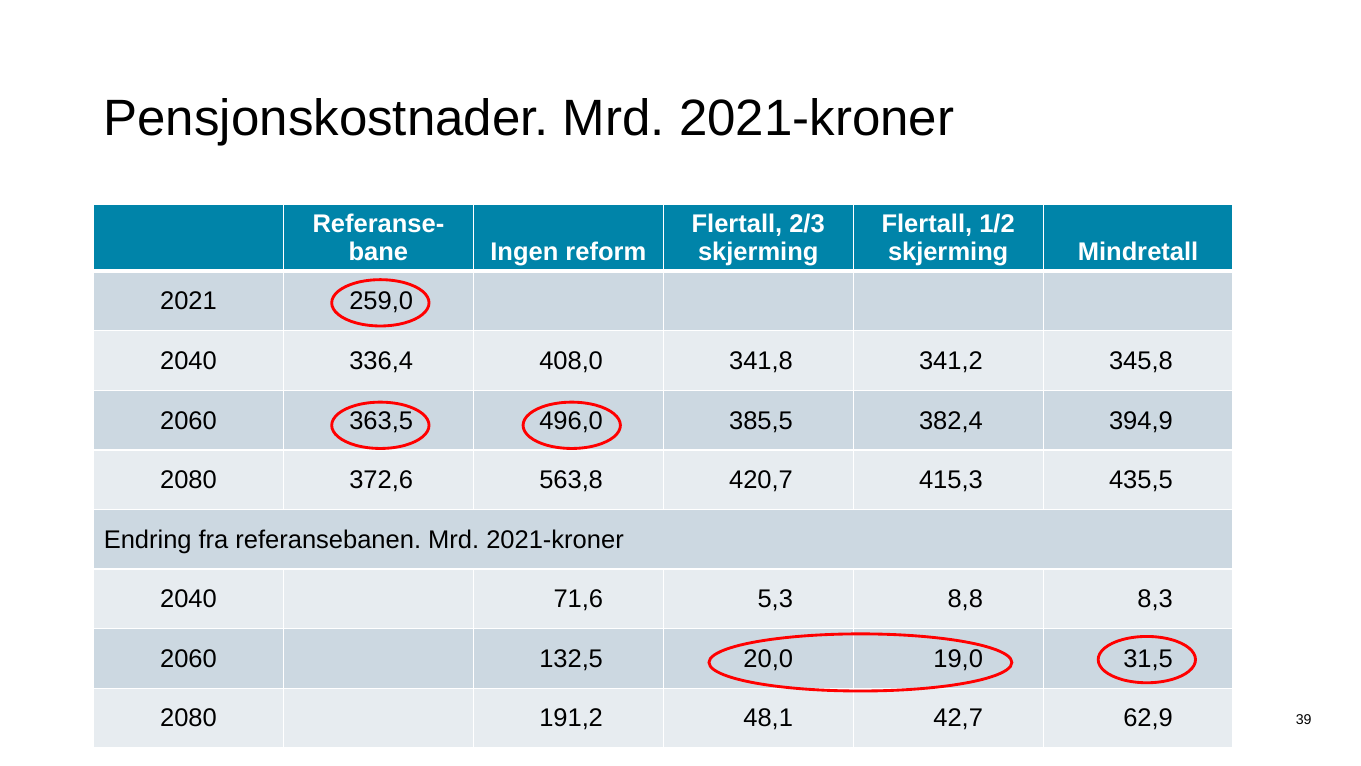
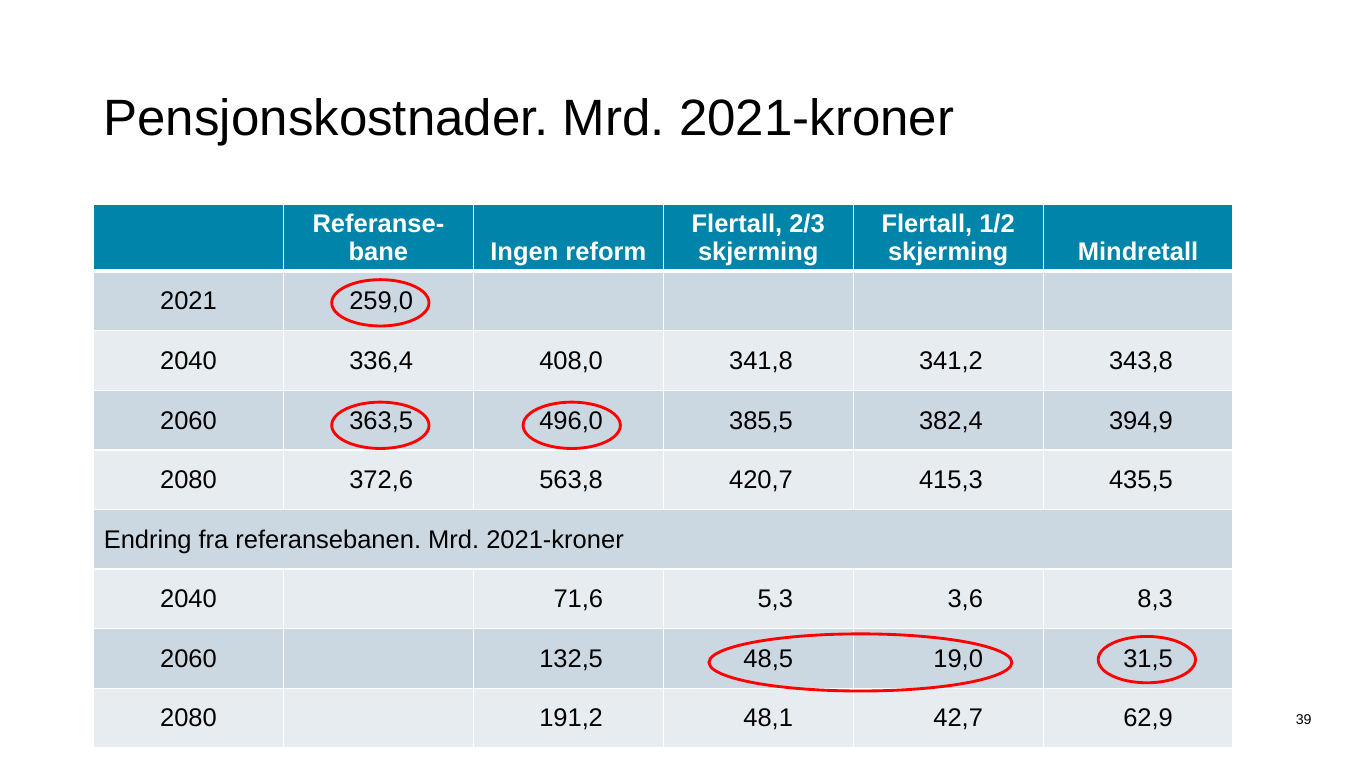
345,8: 345,8 -> 343,8 (1141, 361)
8,8: 8,8 -> 3,6 (965, 599)
20,0: 20,0 -> 48,5 (768, 658)
